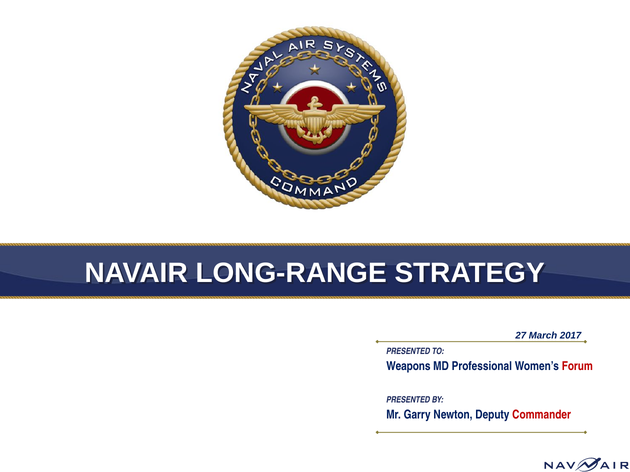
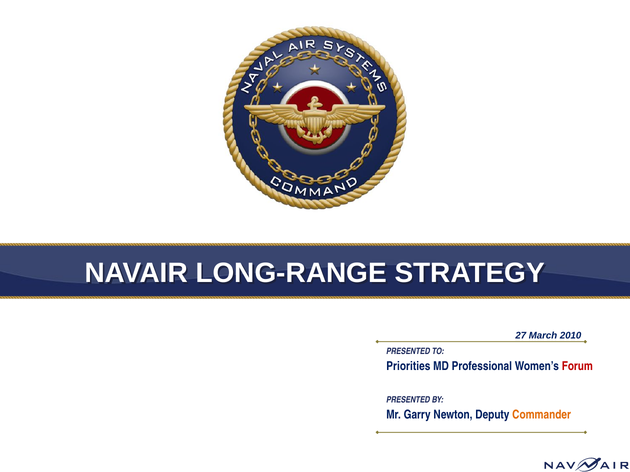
2017: 2017 -> 2010 (571, 336)
Weapons: Weapons -> Priorities (408, 367)
Commander colour: red -> orange (542, 415)
